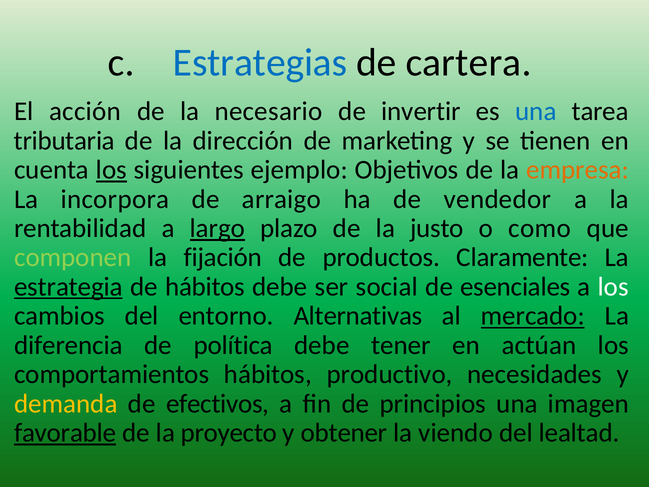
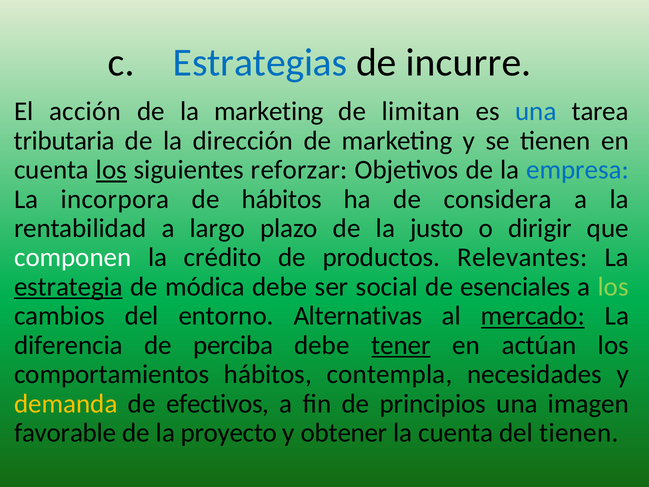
cartera: cartera -> incurre (468, 63)
la necesario: necesario -> marketing (269, 111)
invertir: invertir -> limitan (421, 111)
ejemplo: ejemplo -> reforzar (299, 170)
empresa colour: orange -> blue (578, 170)
de arraigo: arraigo -> hábitos (282, 199)
vendedor: vendedor -> considera (498, 199)
largo underline: present -> none (217, 228)
como: como -> dirigir (540, 228)
componen colour: light green -> white (73, 257)
fijación: fijación -> crédito (223, 257)
Claramente: Claramente -> Relevantes (522, 257)
de hábitos: hábitos -> módica (205, 287)
los colour: white -> light green (613, 287)
política: política -> perciba (233, 345)
tener underline: none -> present (401, 345)
productivo: productivo -> contempla (389, 374)
favorable underline: present -> none (65, 433)
la viendo: viendo -> cuenta (456, 433)
del lealtad: lealtad -> tienen (579, 433)
